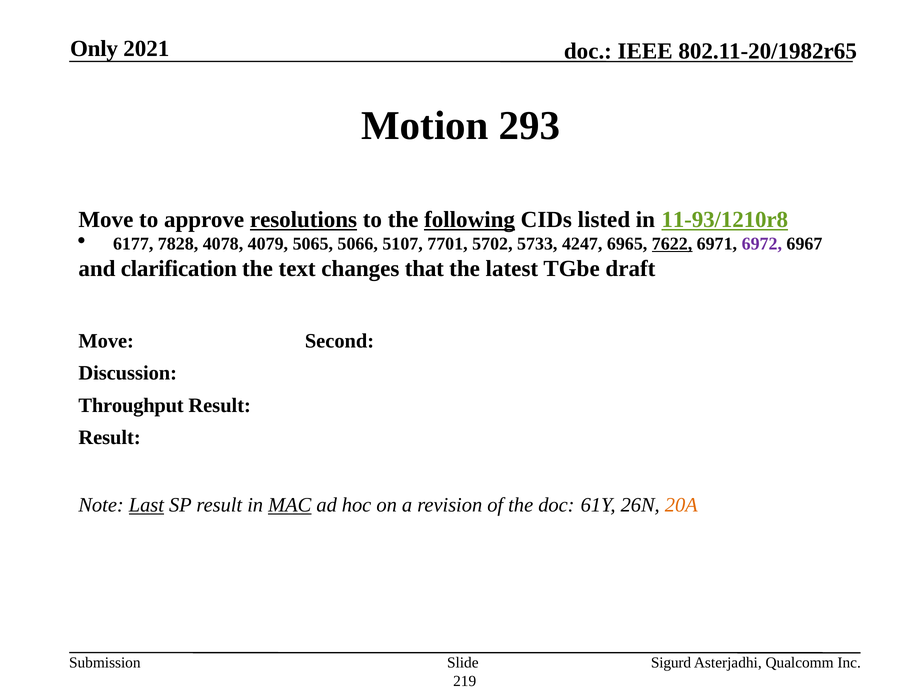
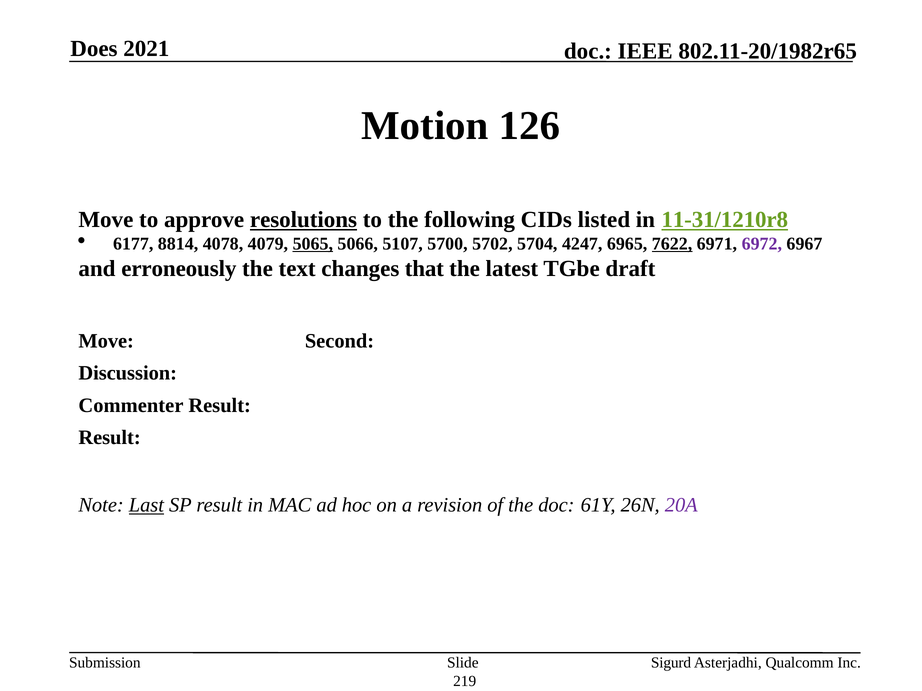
Only: Only -> Does (94, 49)
293: 293 -> 126 (530, 126)
following underline: present -> none (470, 220)
11-93/1210r8: 11-93/1210r8 -> 11-31/1210r8 (725, 220)
7828: 7828 -> 8814 (178, 244)
5065 underline: none -> present (313, 244)
7701: 7701 -> 5700 (447, 244)
5733: 5733 -> 5704 (537, 244)
clarification: clarification -> erroneously (179, 269)
Throughput: Throughput -> Commenter (131, 406)
MAC underline: present -> none (290, 506)
20A colour: orange -> purple (681, 506)
